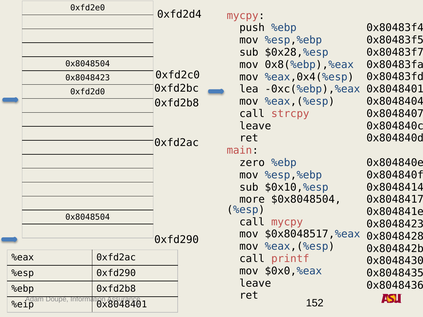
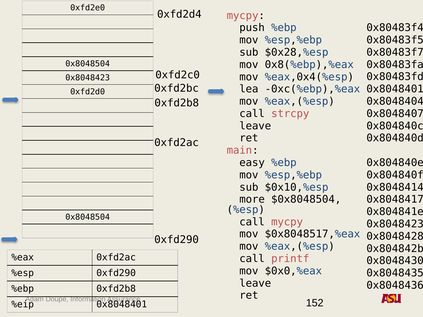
zero: zero -> easy (252, 163)
